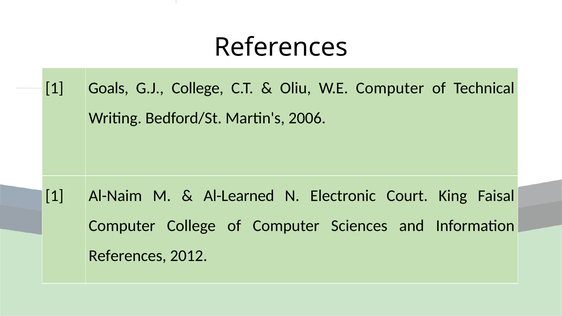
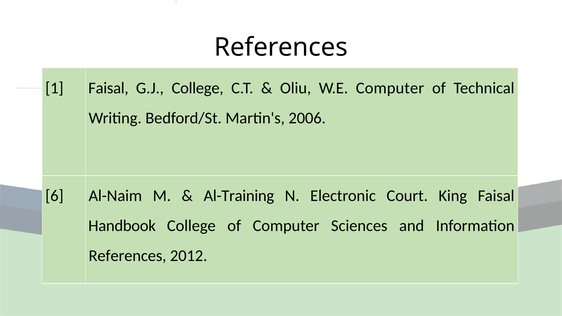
1 Goals: Goals -> Faisal (108, 88)
1: 1 -> 6 (54, 196)
Al-Learned: Al-Learned -> Al-Training (239, 196)
Computer: Computer -> Handbook (122, 226)
